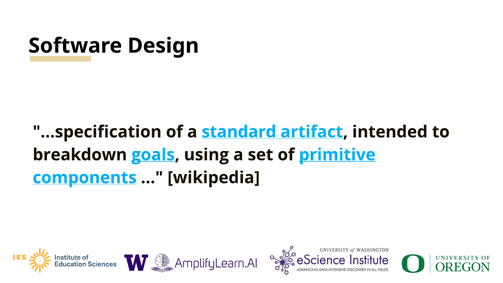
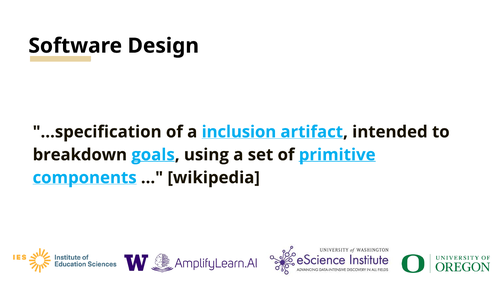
standard: standard -> inclusion (239, 132)
